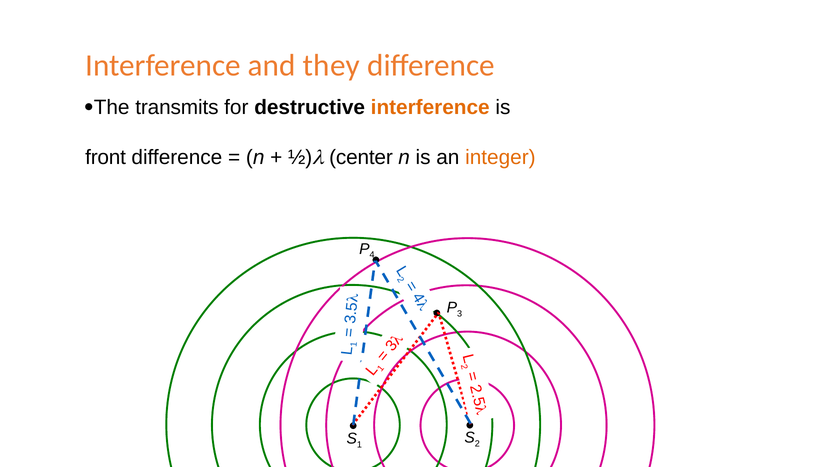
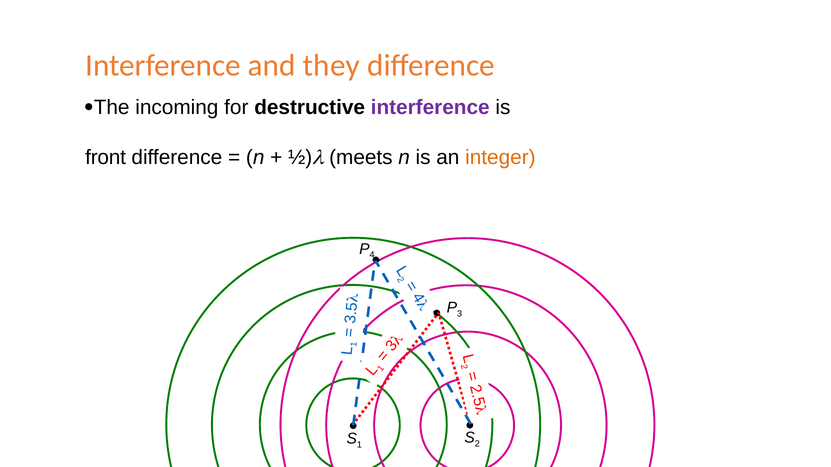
transmits: transmits -> incoming (177, 107)
interference colour: orange -> purple (430, 107)
center: center -> meets (361, 157)
